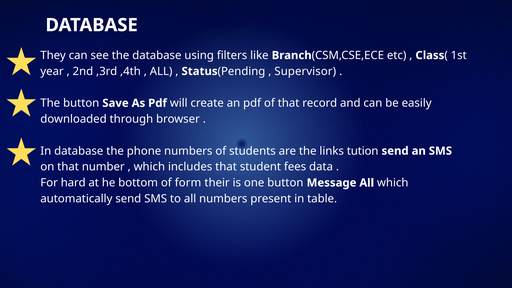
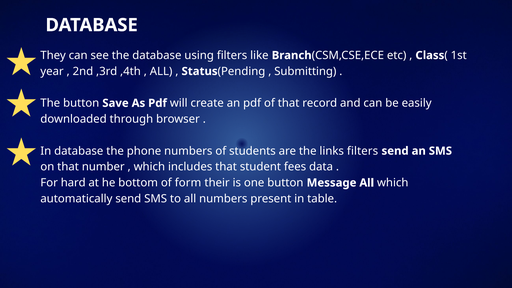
Supervisor: Supervisor -> Submitting (305, 71)
links tution: tution -> filters (363, 151)
